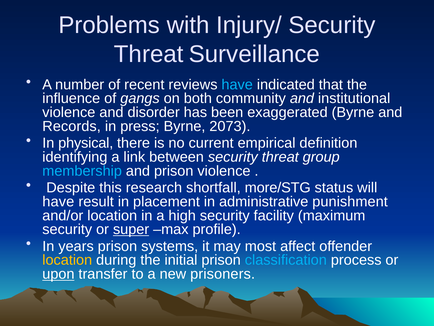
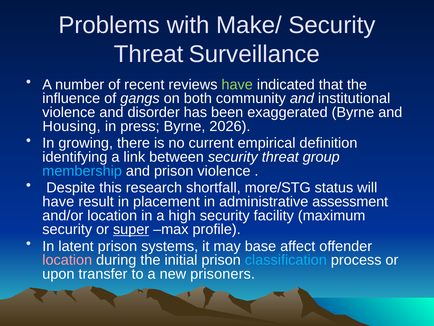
Injury/: Injury/ -> Make/ (249, 25)
have colour: light blue -> light green (237, 84)
Records: Records -> Housing (72, 126)
2073: 2073 -> 2026 (230, 126)
physical: physical -> growing (86, 143)
punishment: punishment -> assessment (350, 201)
years: years -> latent (76, 246)
most: most -> base (260, 246)
location colour: yellow -> pink (67, 260)
upon underline: present -> none (58, 274)
